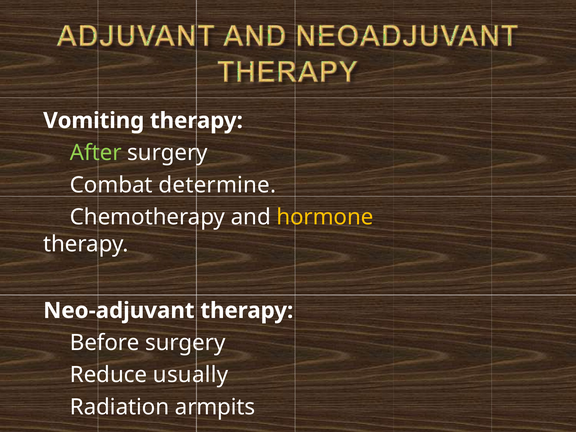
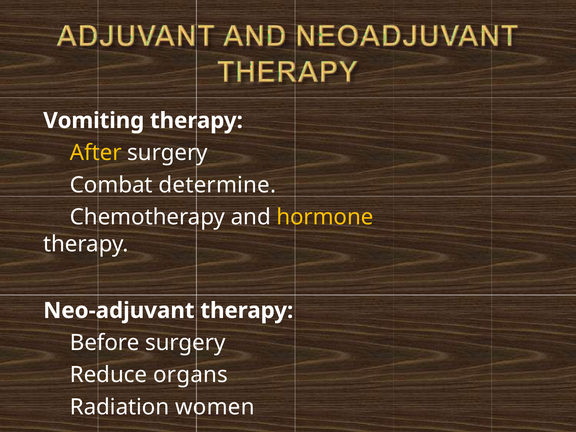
After colour: light green -> yellow (96, 153)
usually: usually -> organs (191, 375)
armpits: armpits -> women (215, 407)
